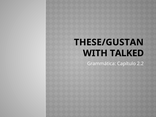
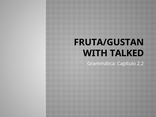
THESE/GUSTAN: THESE/GUSTAN -> FRUTA/GUSTAN (109, 42)
